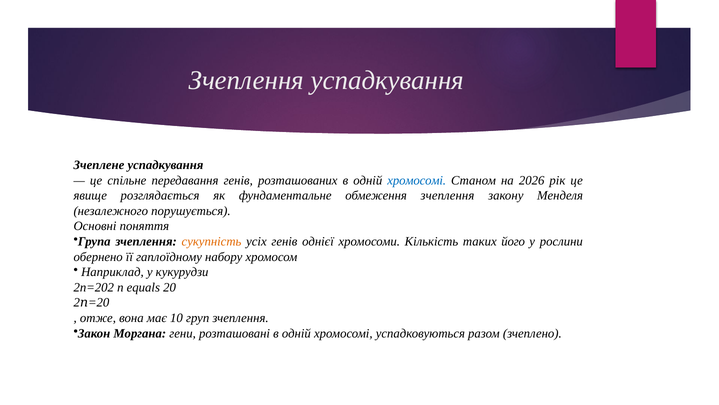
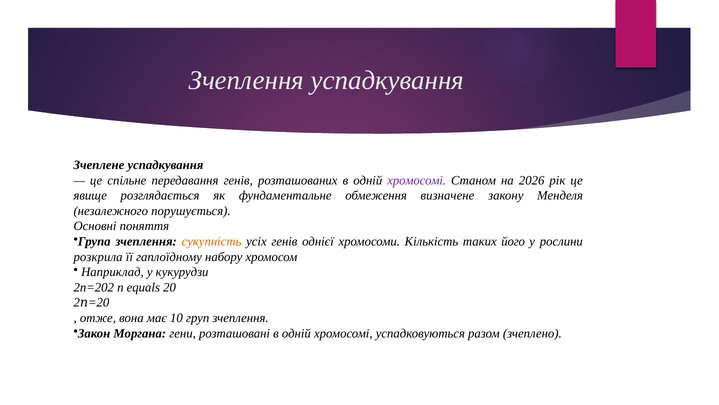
хромосомі colour: blue -> purple (417, 180)
обмеження зчеплення: зчеплення -> визначене (447, 195)
обернено: обернено -> розкрила (98, 256)
